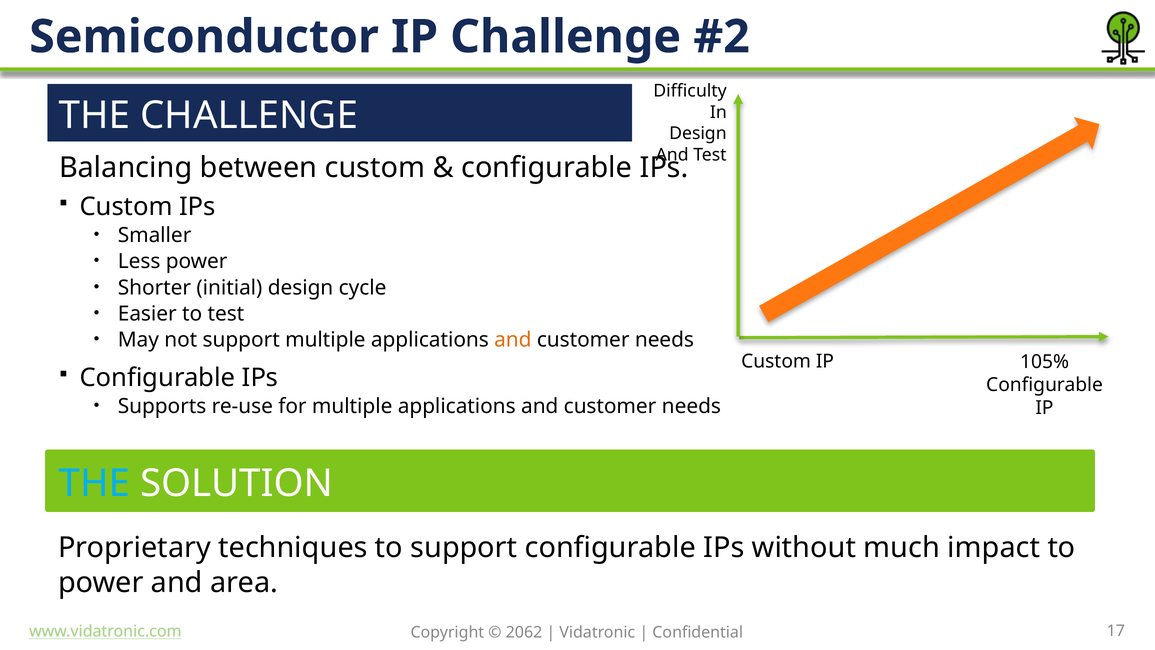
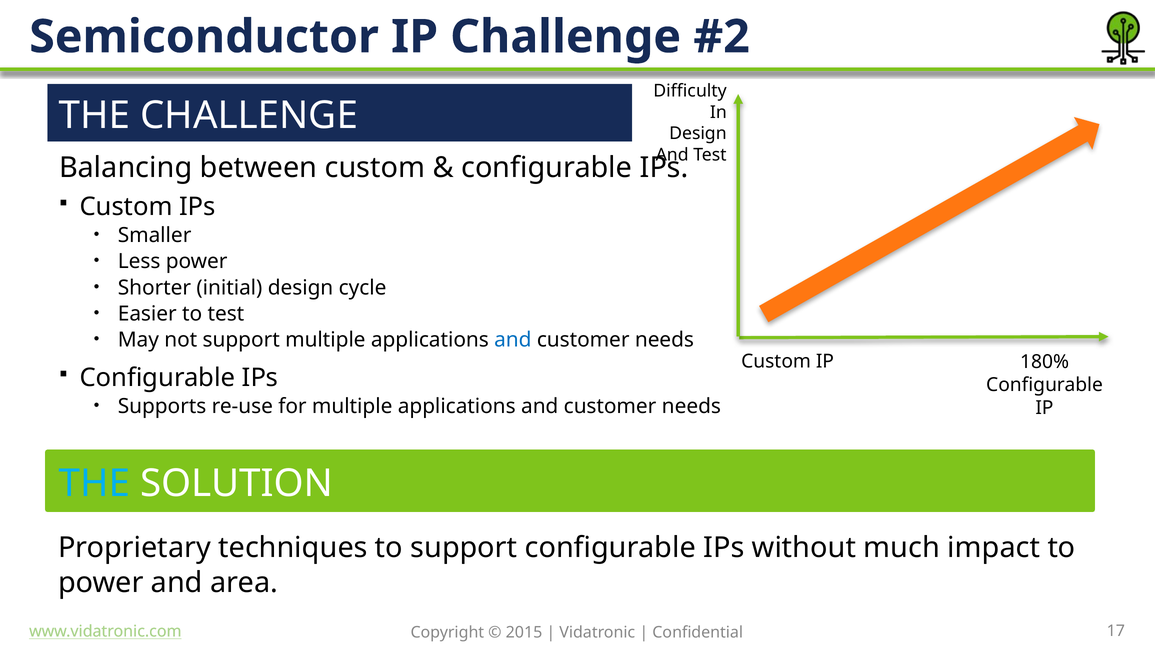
and colour: orange -> blue (513, 340)
105%: 105% -> 180% (1045, 362)
2062: 2062 -> 2015 (524, 632)
